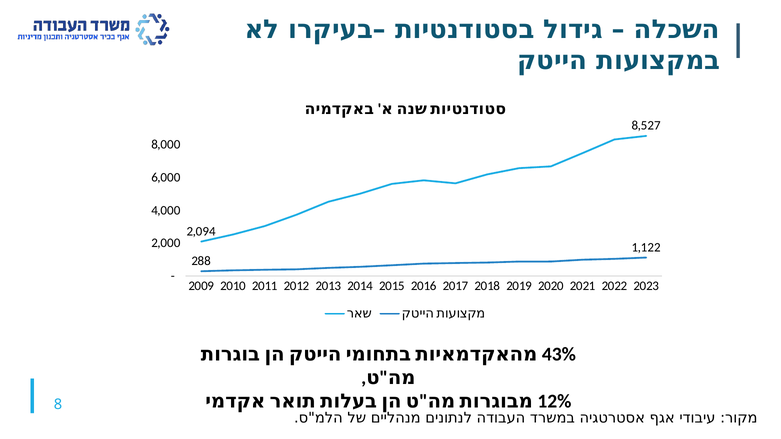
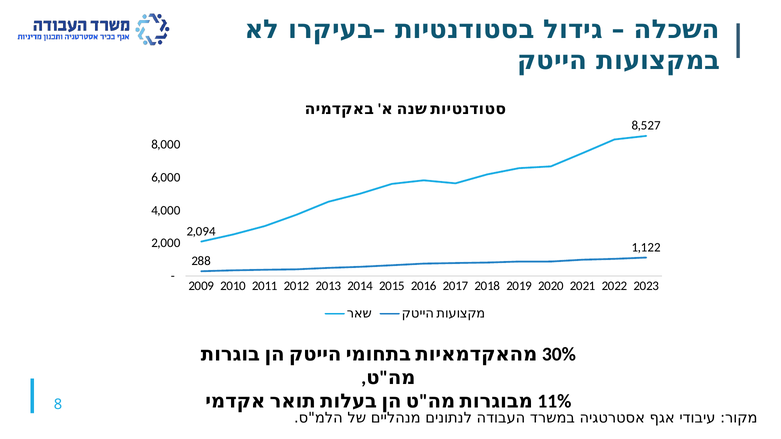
43%: 43% -> 30% (559, 355)
12%: 12% -> 11% (554, 401)
